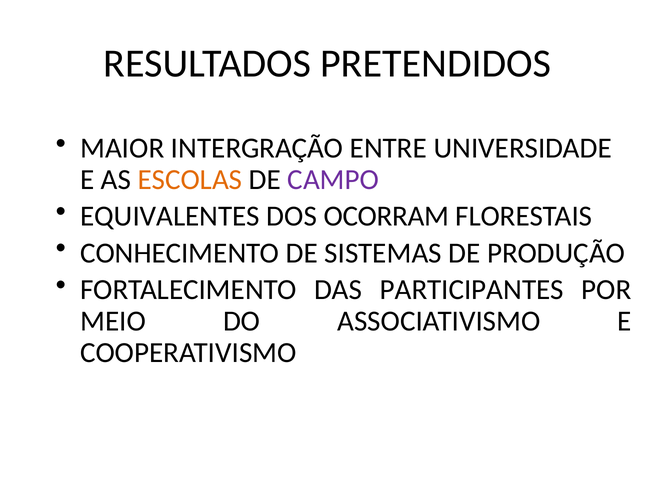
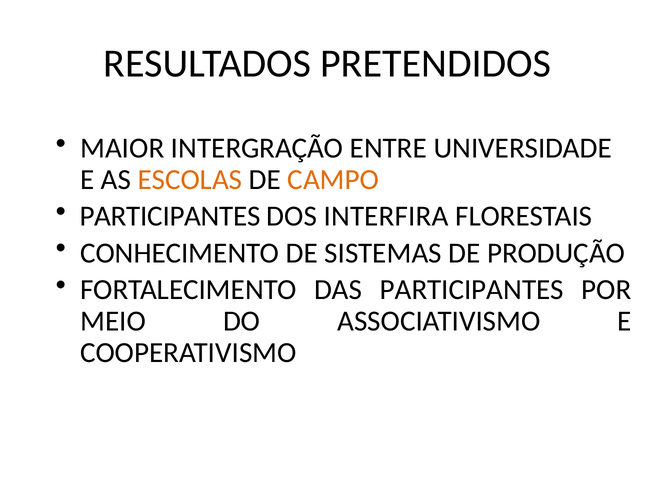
CAMPO colour: purple -> orange (333, 180)
EQUIVALENTES: EQUIVALENTES -> PARTICIPANTES (170, 216)
OCORRAM: OCORRAM -> INTERFIRA (386, 216)
